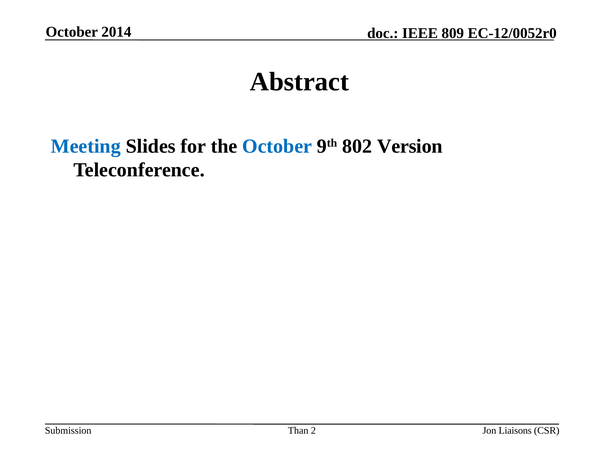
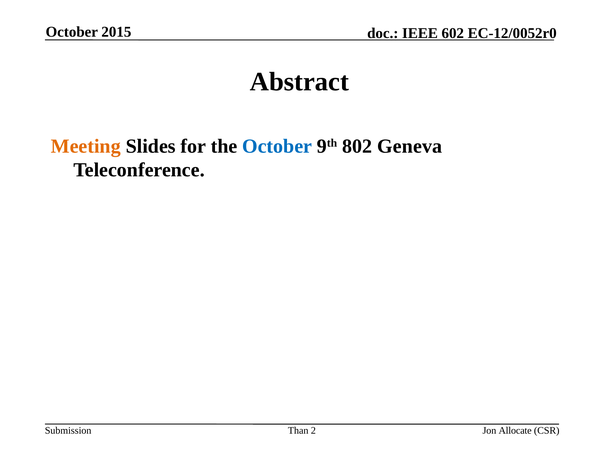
2014: 2014 -> 2015 (116, 32)
809: 809 -> 602 (453, 33)
Meeting colour: blue -> orange (86, 146)
Version: Version -> Geneva (410, 146)
Liaisons: Liaisons -> Allocate (515, 431)
